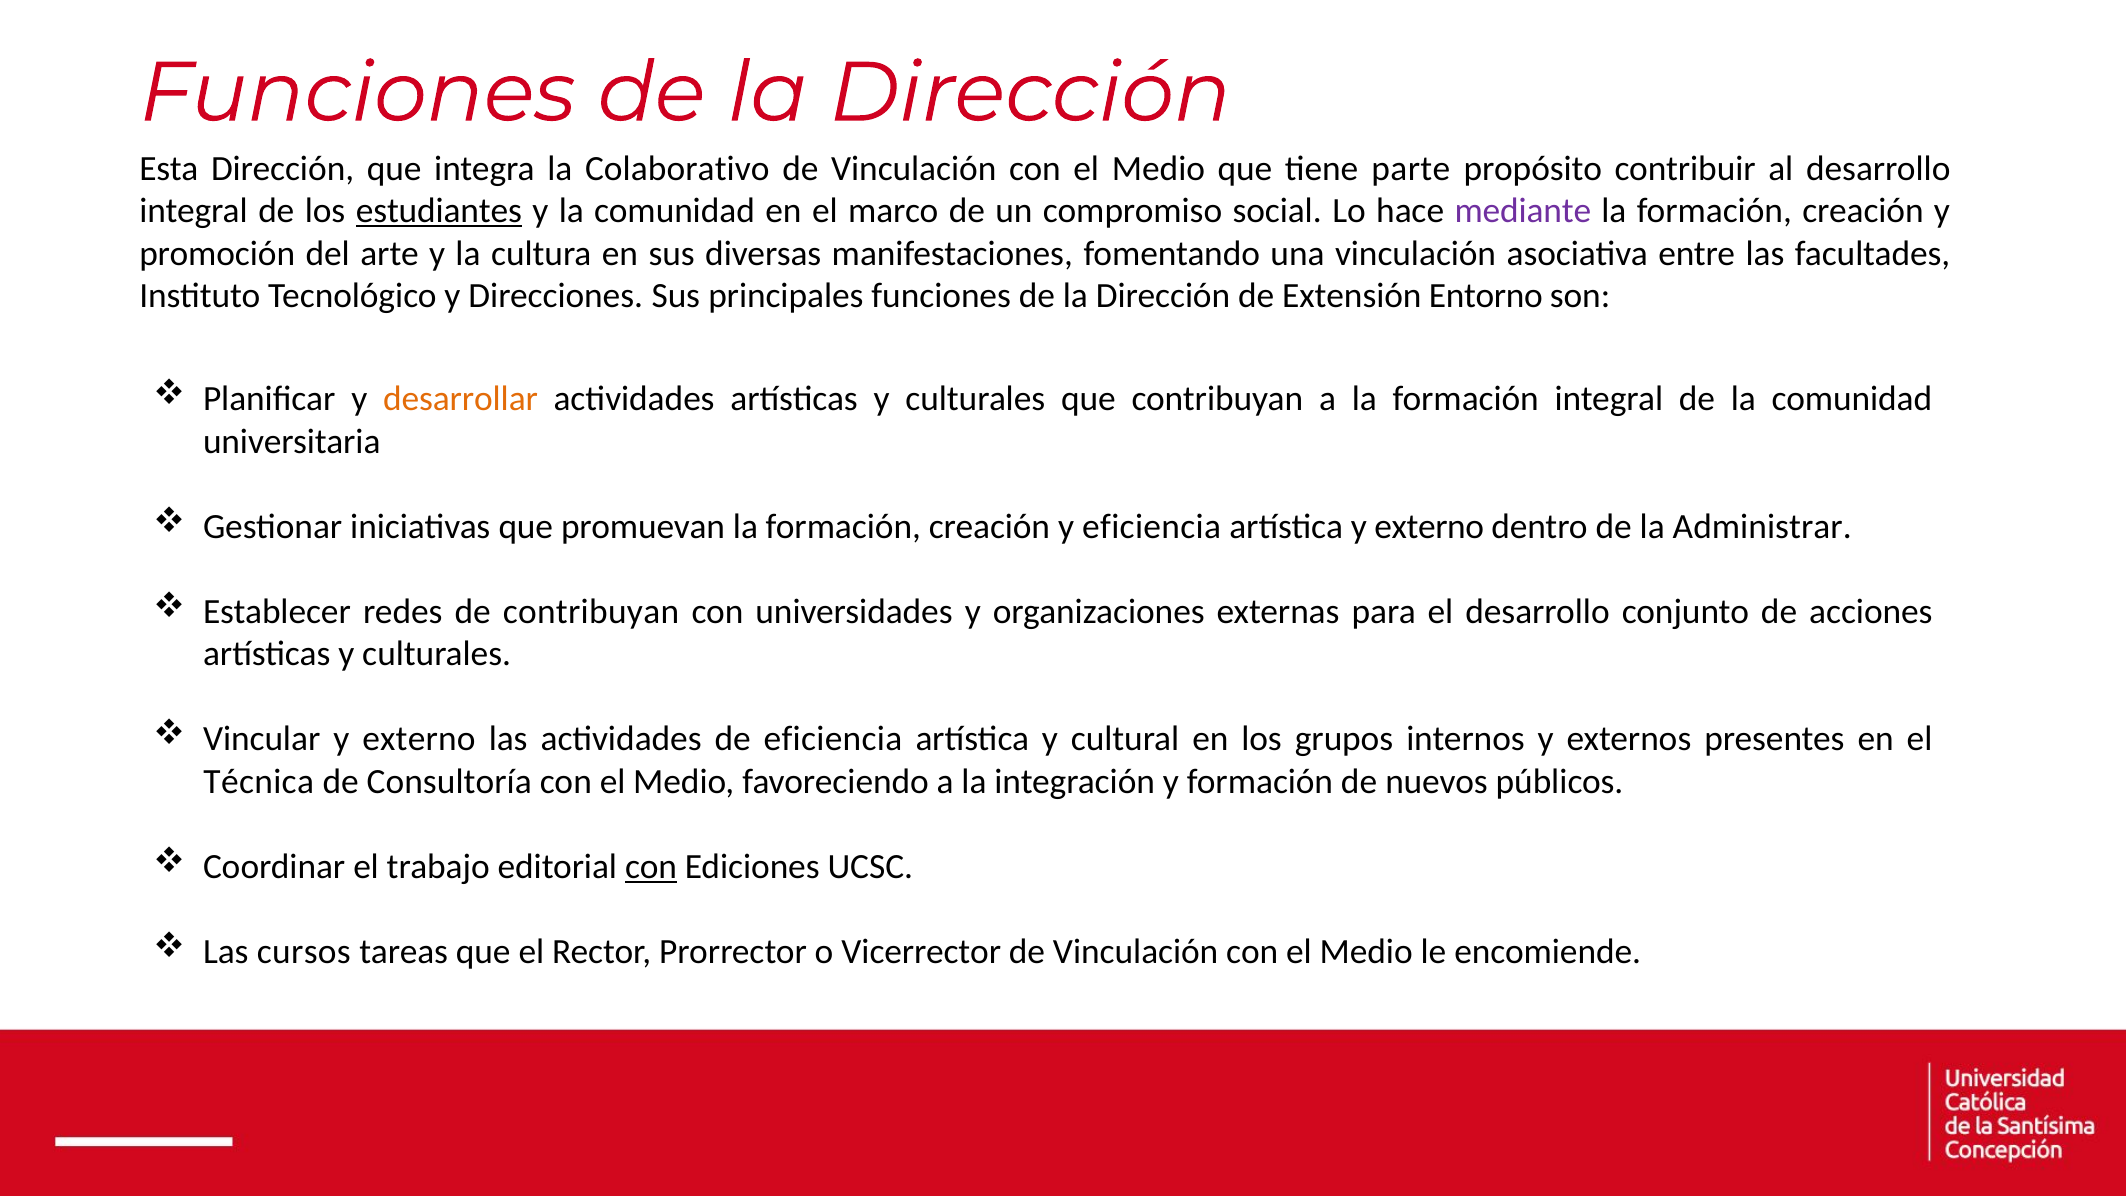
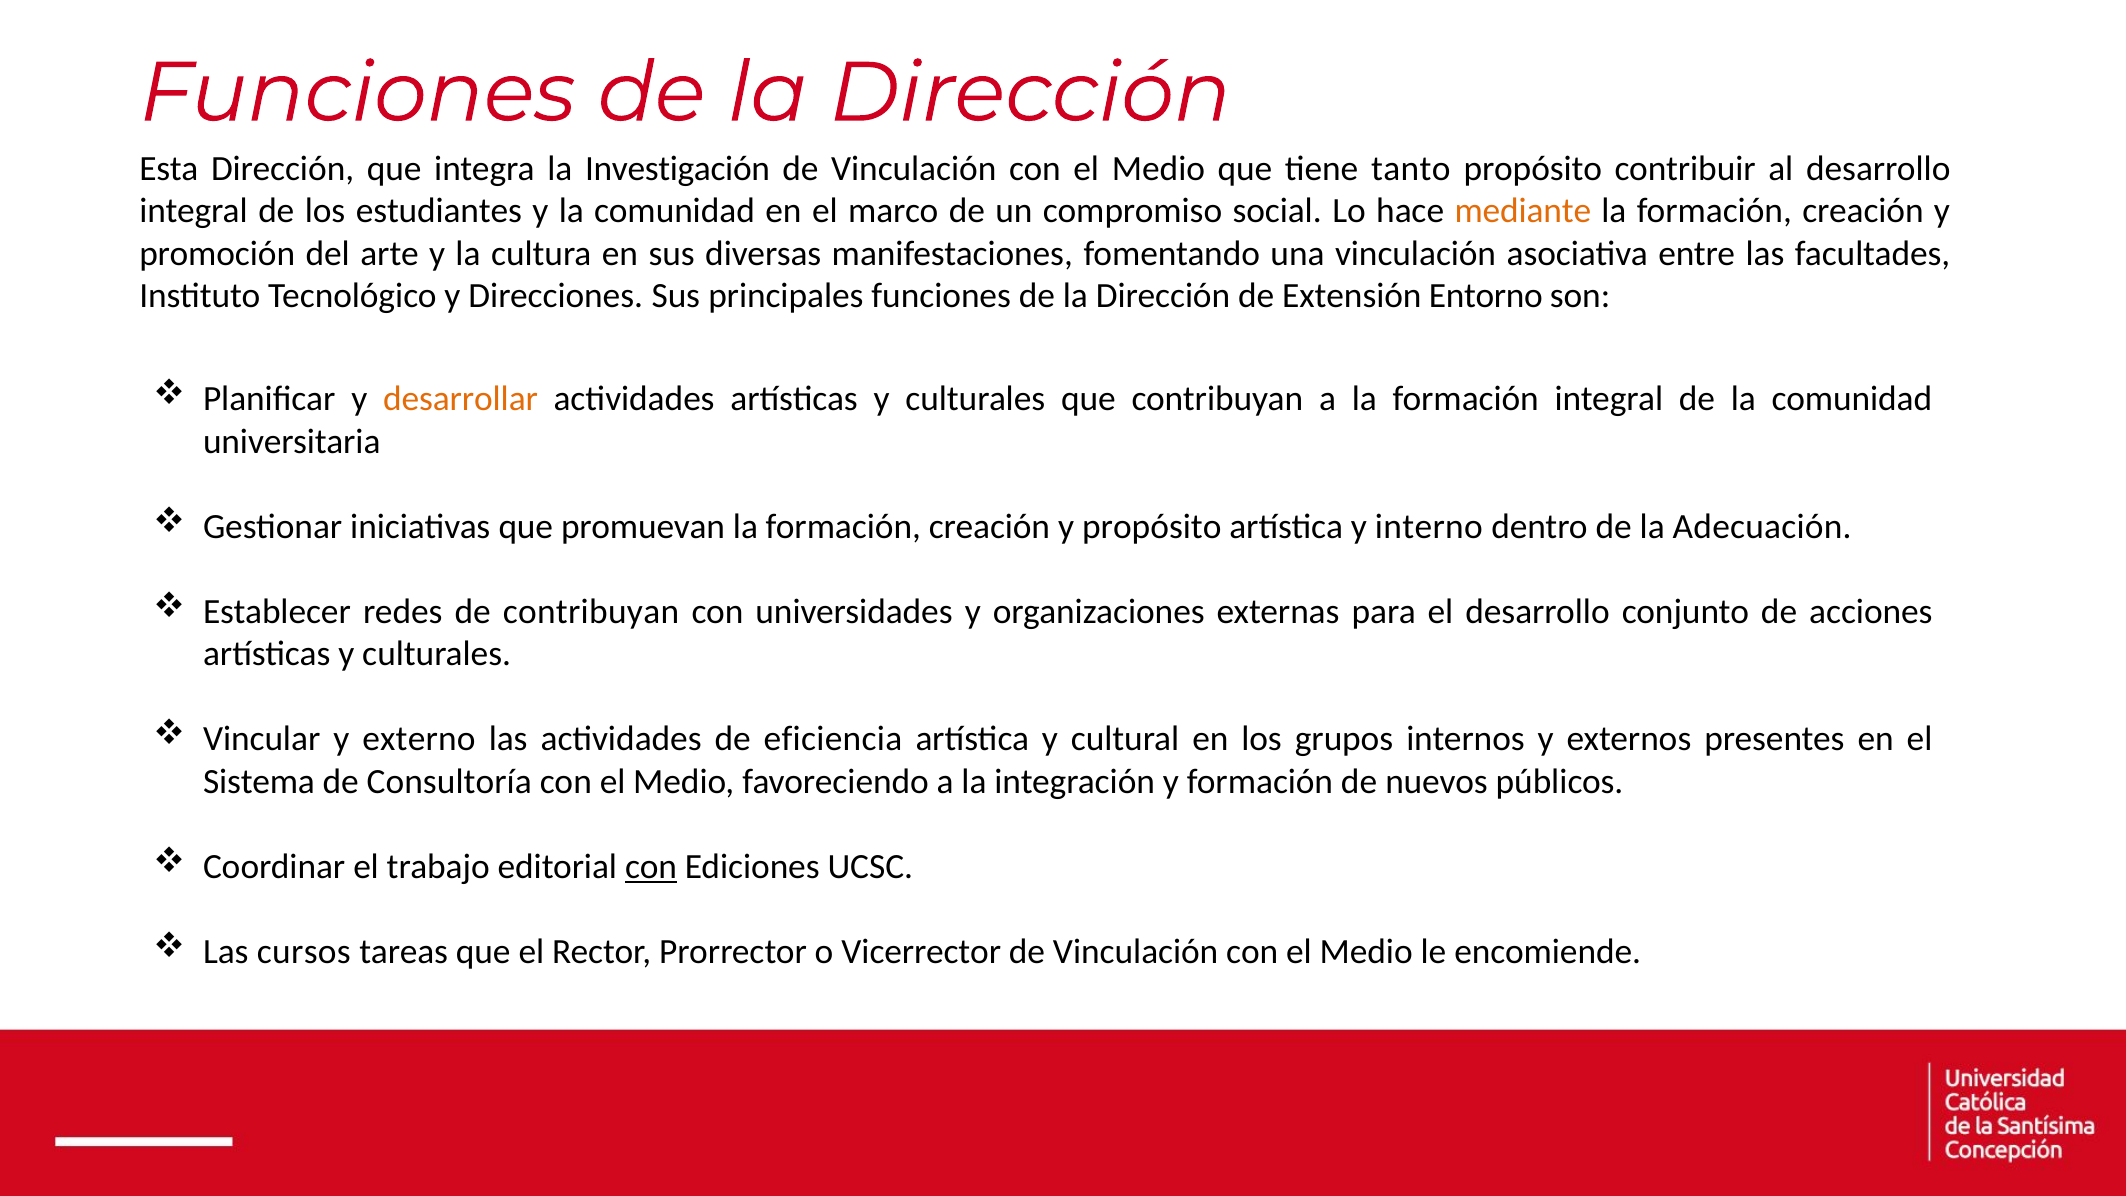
Colaborativo: Colaborativo -> Investigación (677, 168)
parte: parte -> tanto (1411, 168)
estudiantes underline: present -> none (439, 211)
mediante colour: purple -> orange (1523, 211)
y eficiencia: eficiencia -> propósito (1152, 527)
artística y externo: externo -> interno (1429, 527)
Administrar: Administrar -> Adecuación (1762, 527)
Técnica: Técnica -> Sistema (259, 782)
